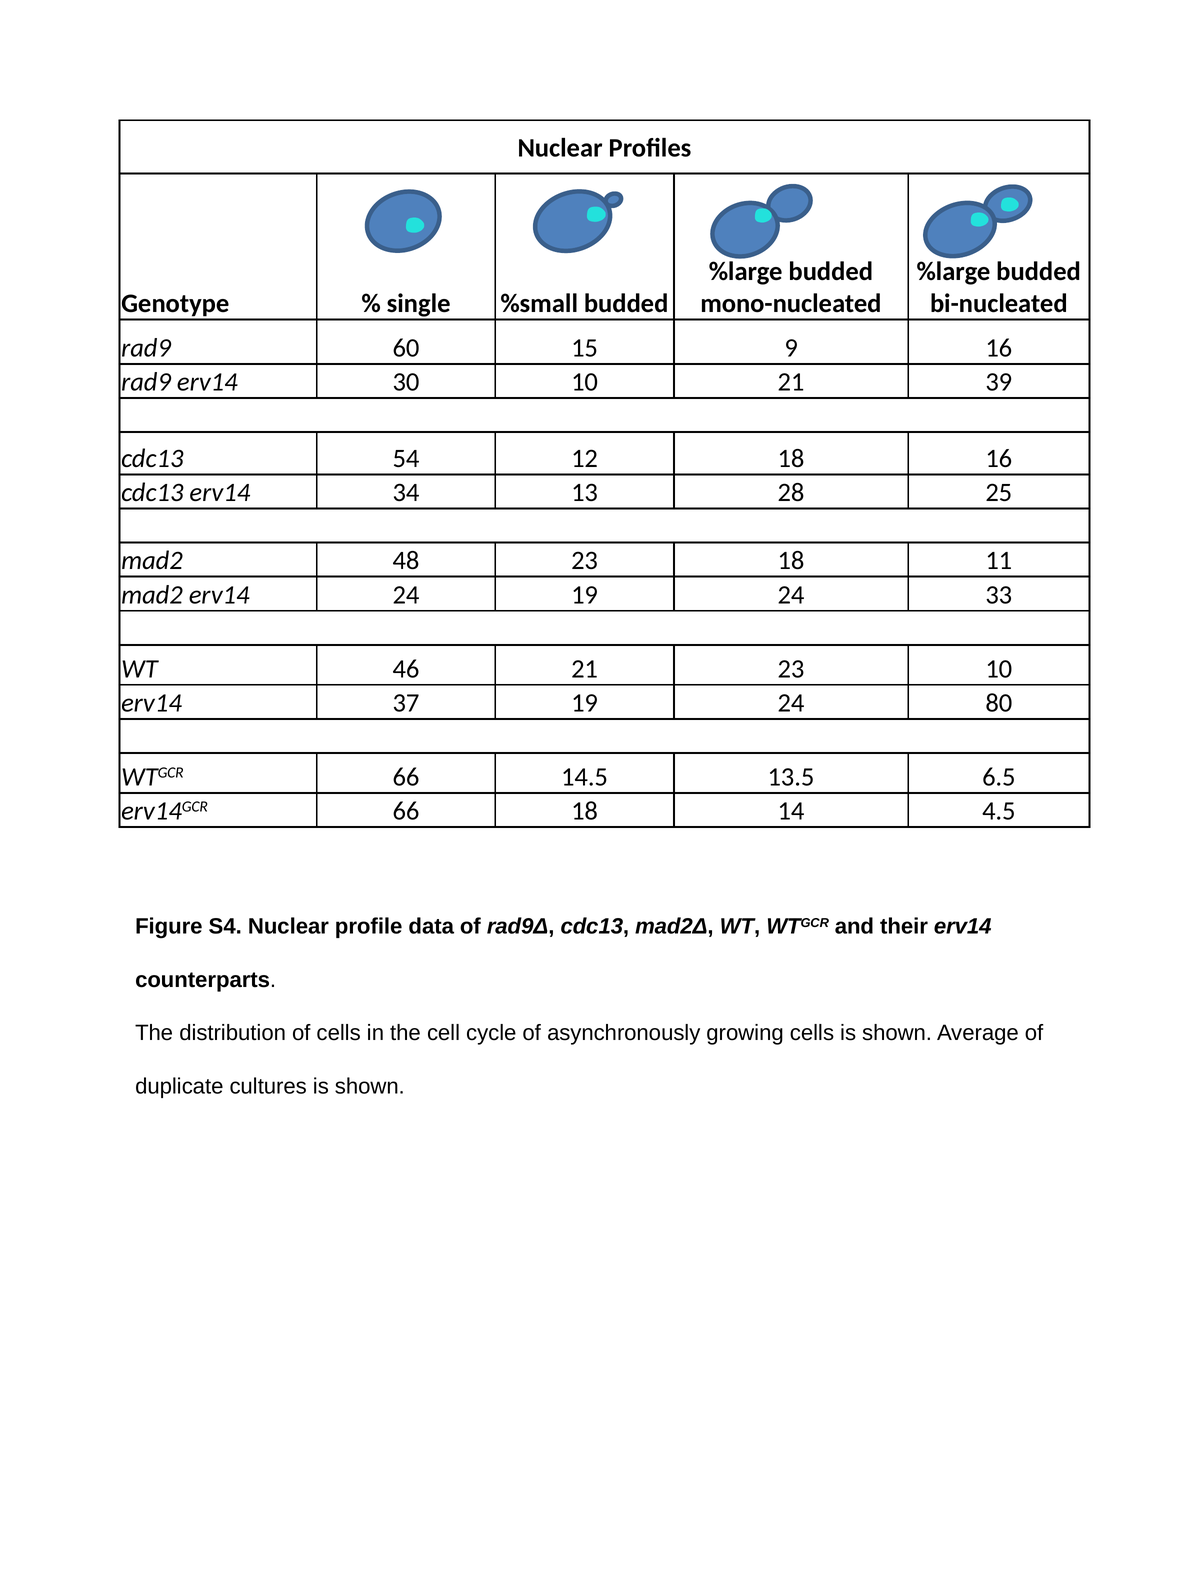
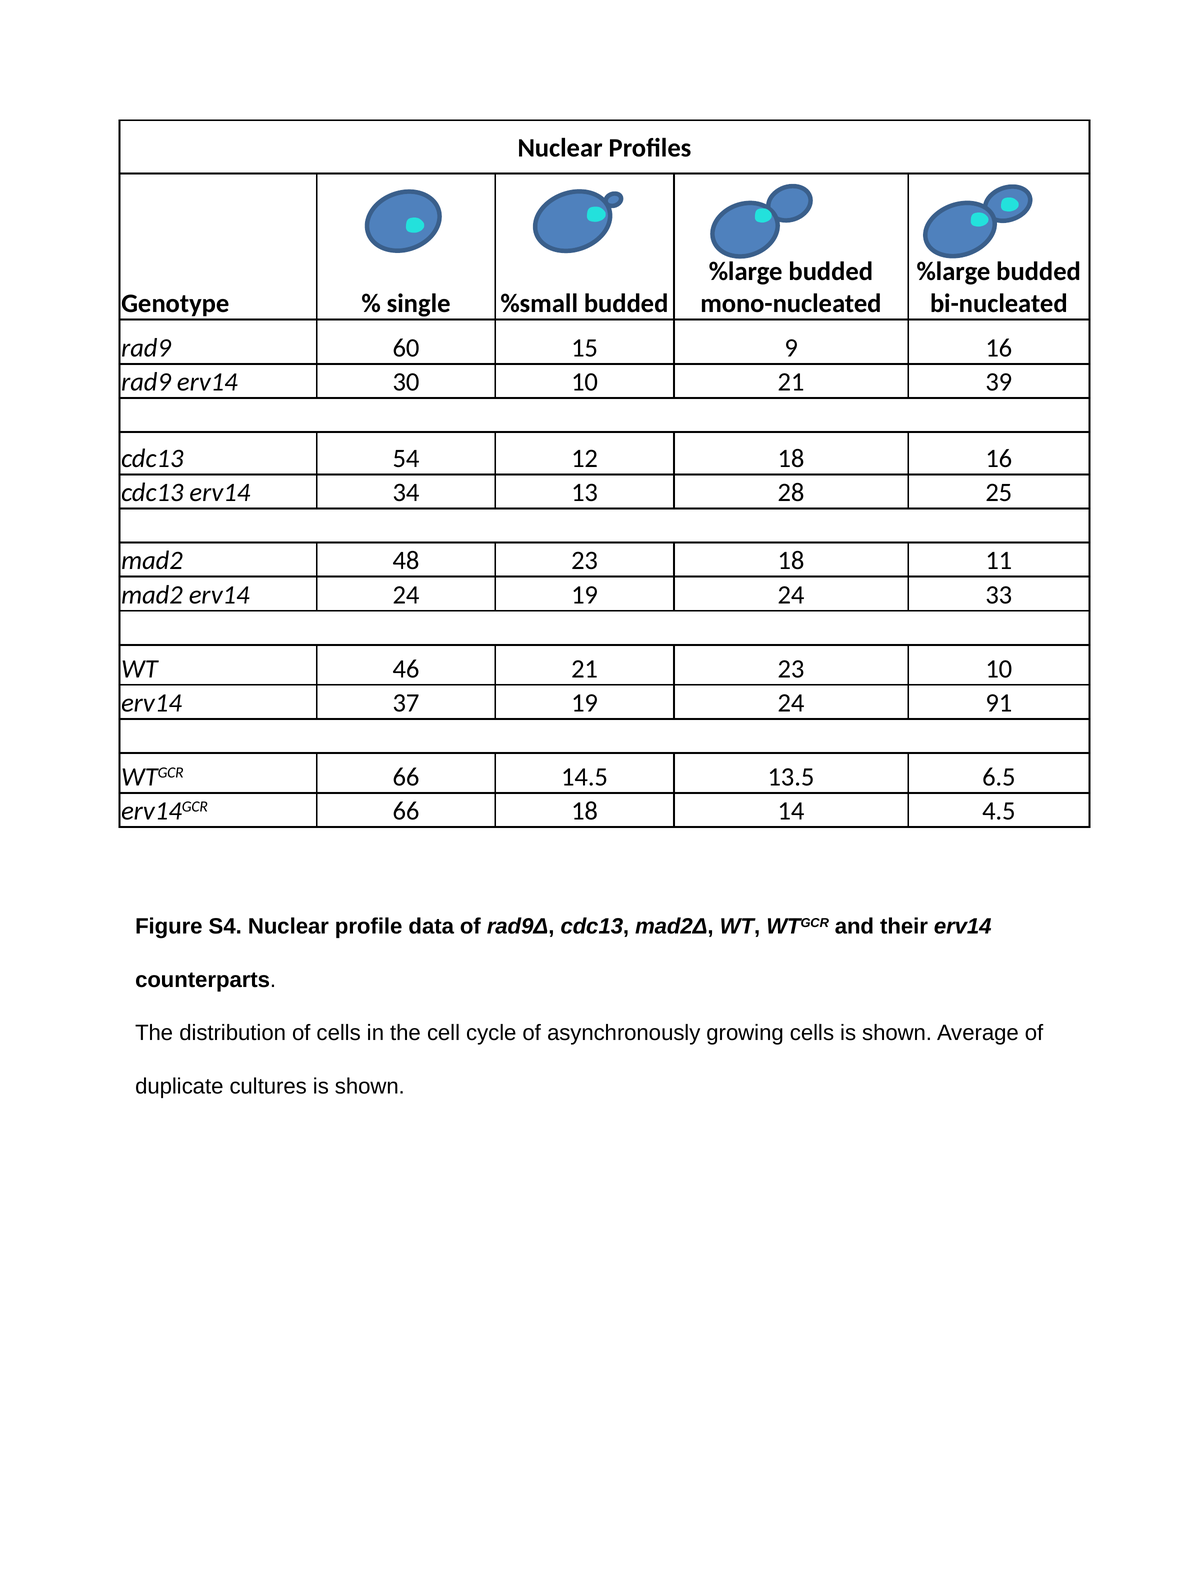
80: 80 -> 91 (999, 703)
